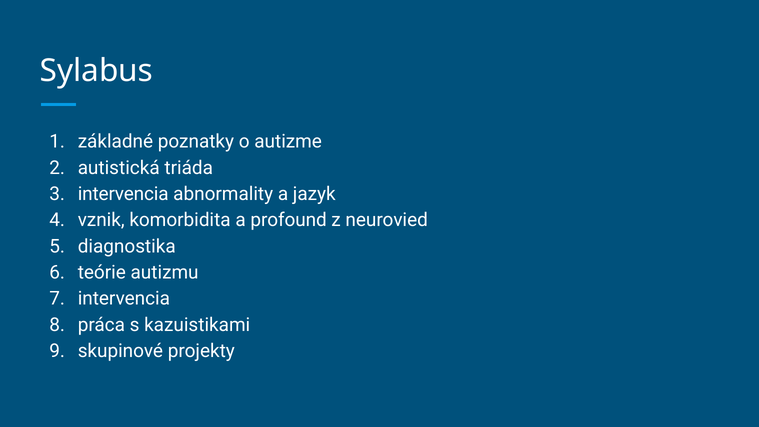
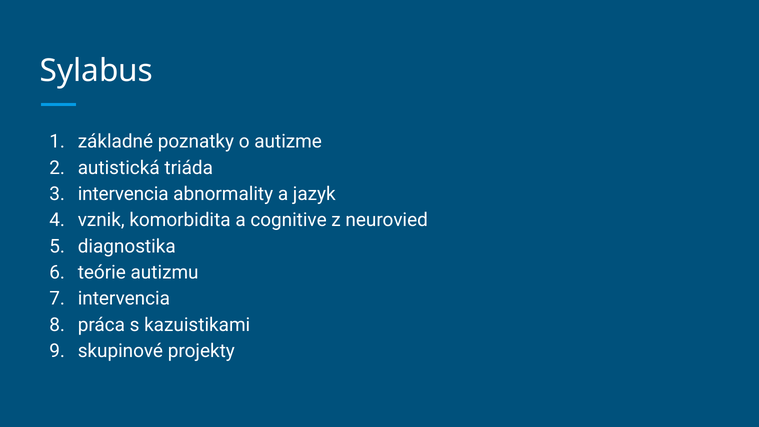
profound: profound -> cognitive (289, 220)
